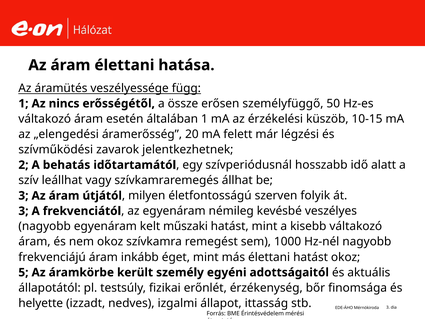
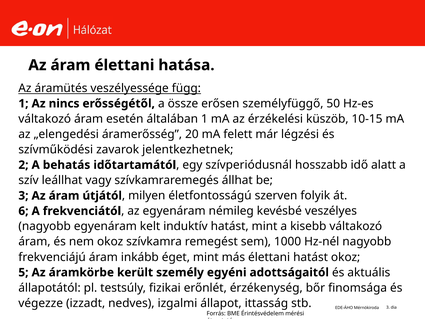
3: 3 -> 6 (23, 211)
műszaki: műszaki -> induktív (185, 226)
helyette: helyette -> végezze (41, 303)
